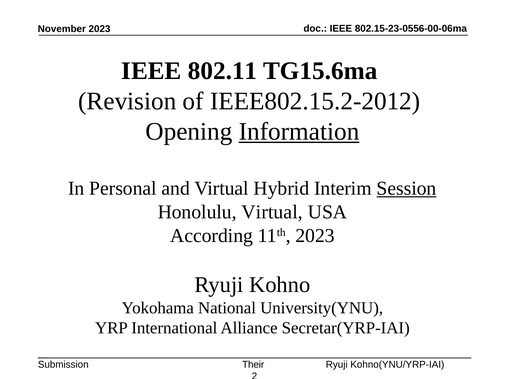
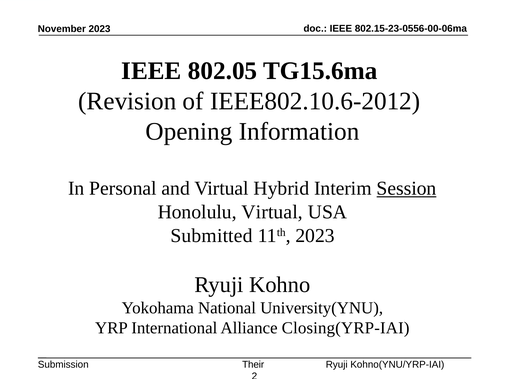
802.11: 802.11 -> 802.05 (223, 71)
IEEE802.15.2-2012: IEEE802.15.2-2012 -> IEEE802.10.6-2012 (315, 101)
Information underline: present -> none (299, 131)
According: According -> Submitted (212, 235)
Secretar(YRP-IAI: Secretar(YRP-IAI -> Closing(YRP-IAI (346, 328)
